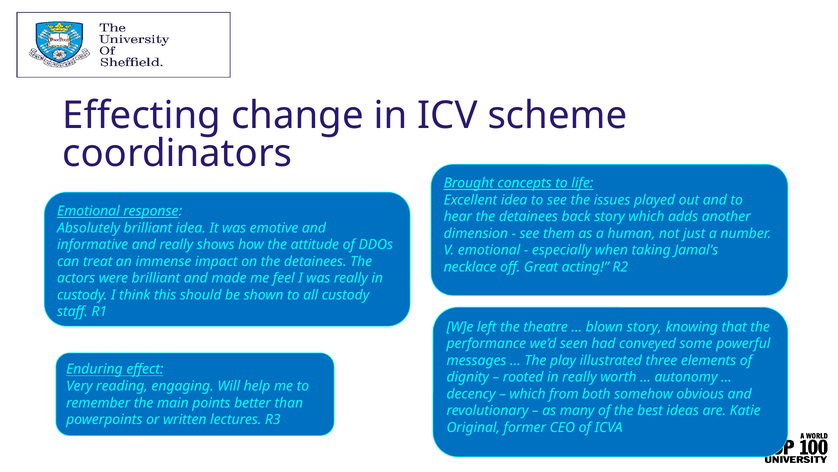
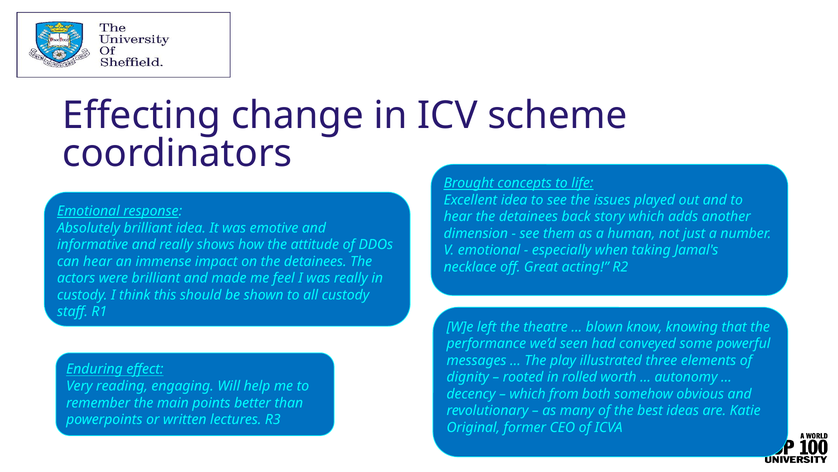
can treat: treat -> hear (98, 261)
blown story: story -> know (644, 327)
in really: really -> rolled (580, 377)
